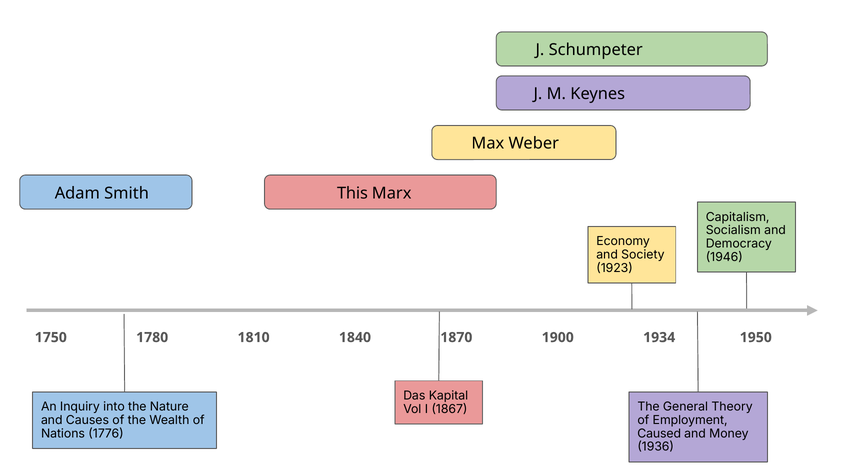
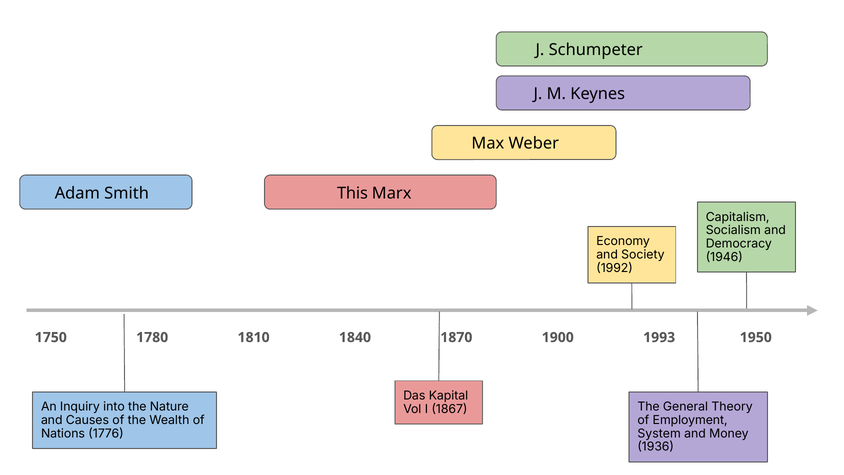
1923: 1923 -> 1992 (615, 268)
1934: 1934 -> 1993 (659, 337)
Caused: Caused -> System (659, 433)
